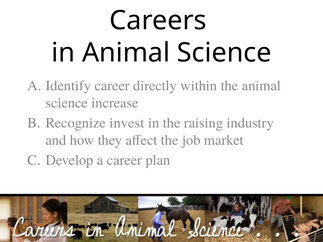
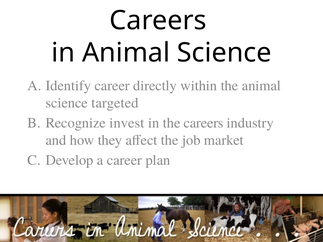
increase: increase -> targeted (115, 103)
the raising: raising -> careers (204, 123)
